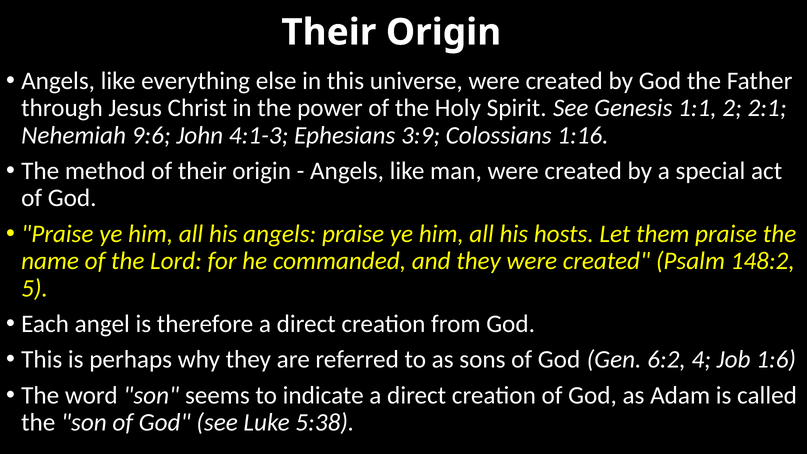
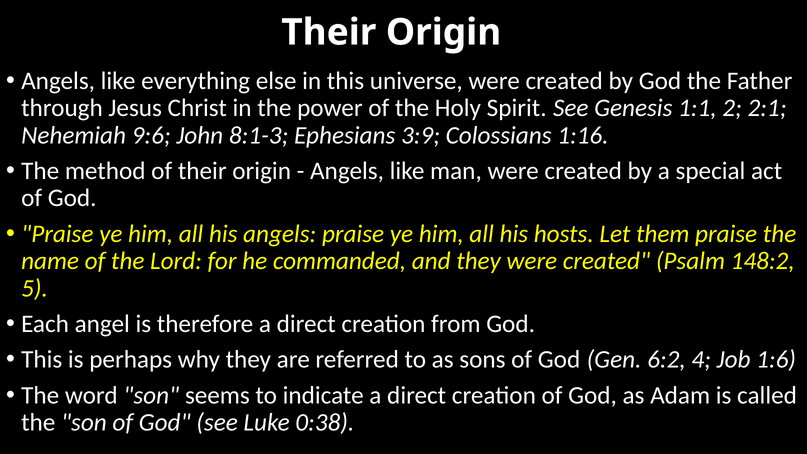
4:1-3: 4:1-3 -> 8:1-3 (259, 135)
5:38: 5:38 -> 0:38 (325, 422)
